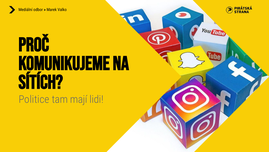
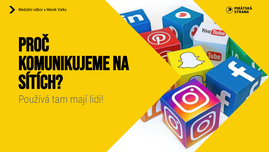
Politice: Politice -> Používá (34, 99)
